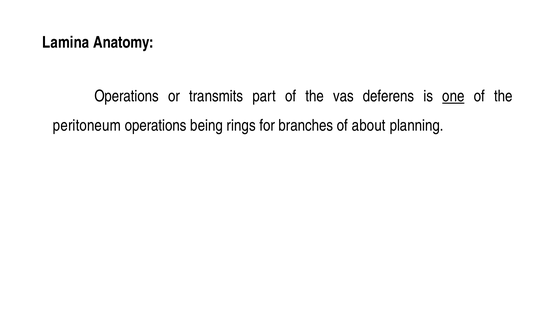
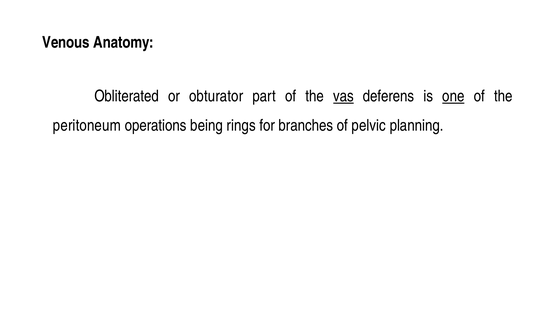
Lamina: Lamina -> Venous (66, 43)
Operations: Operations -> Obliterated (127, 96)
transmits: transmits -> obturator (216, 96)
vas underline: none -> present (343, 96)
about: about -> pelvic (369, 125)
